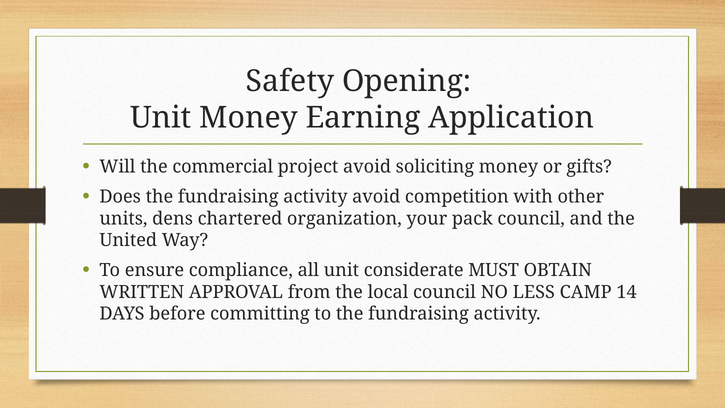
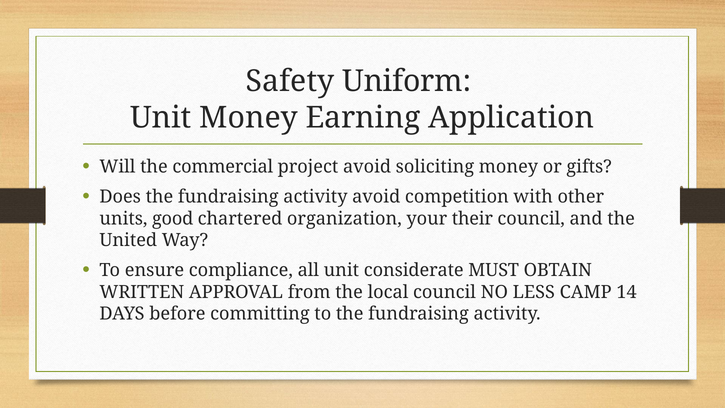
Opening: Opening -> Uniform (407, 81)
dens: dens -> good (173, 219)
pack: pack -> their (472, 219)
